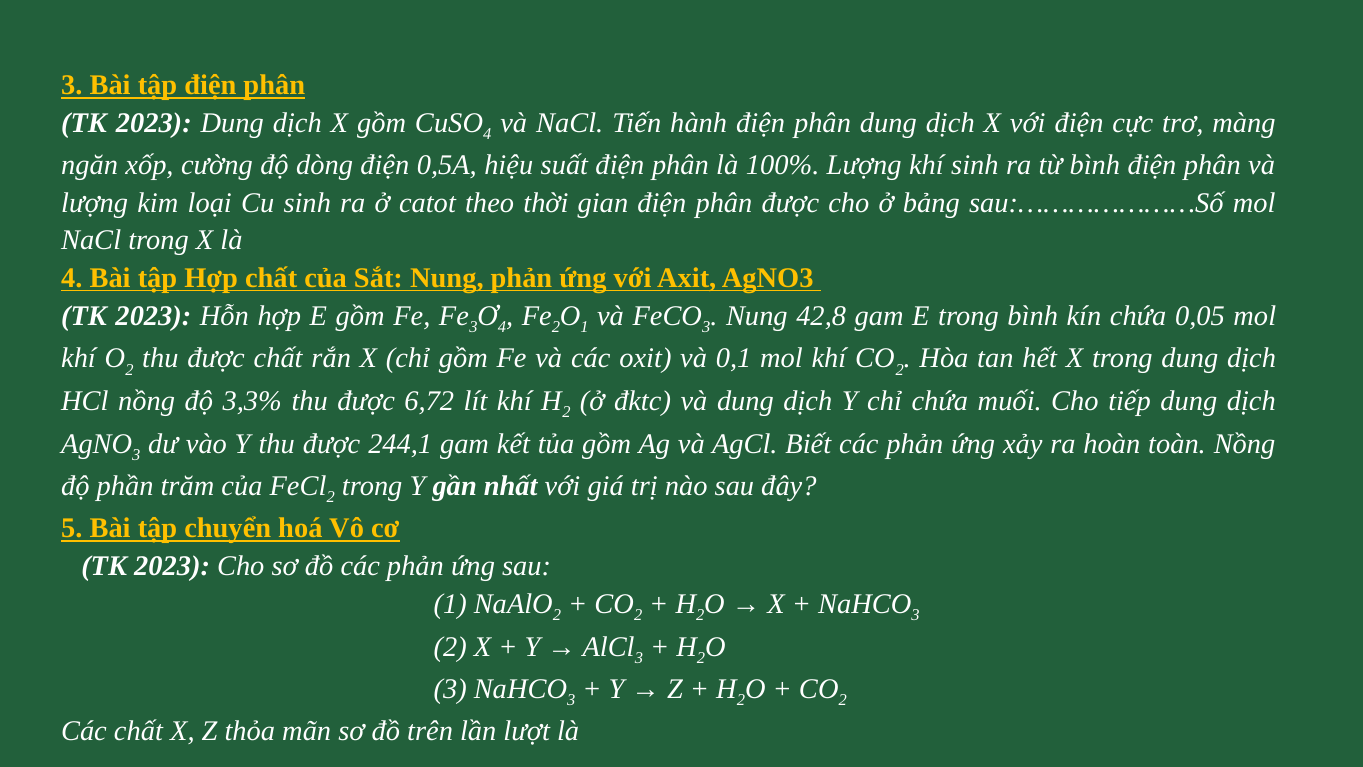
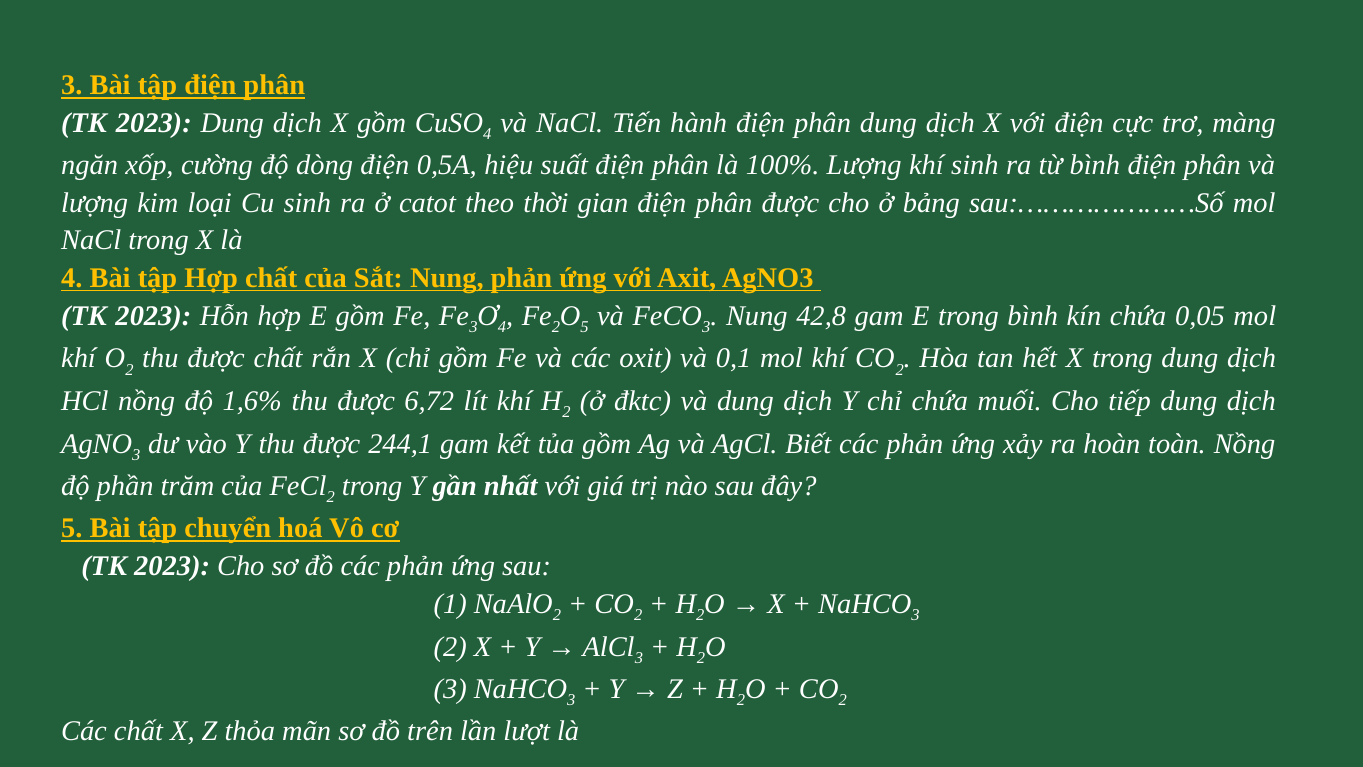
1: 1 -> 5 (584, 327)
3,3%: 3,3% -> 1,6% (252, 401)
